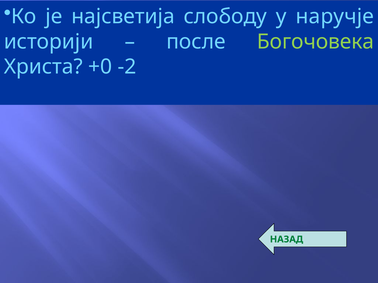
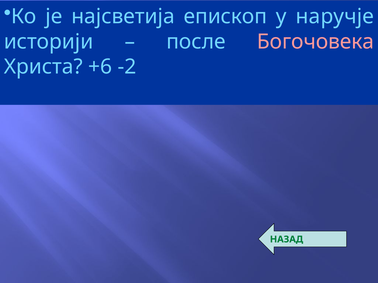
слободу: слободу -> епископ (225, 16)
Богочовека colour: light green -> pink (316, 42)
+0: +0 -> +6 (100, 67)
